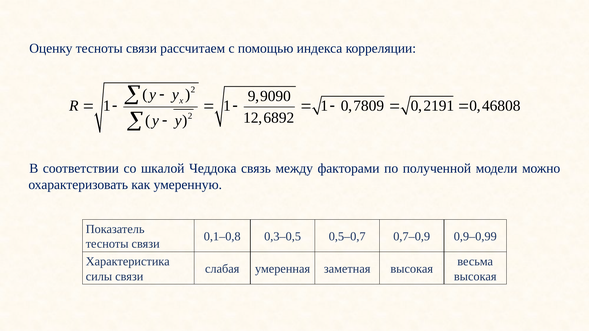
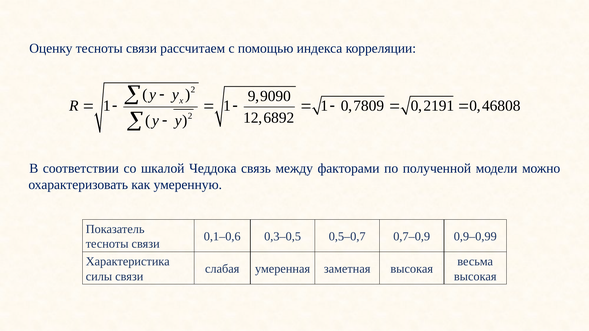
0,1–0,8: 0,1–0,8 -> 0,1–0,6 (222, 237)
